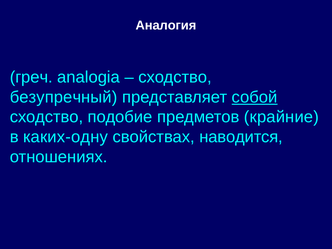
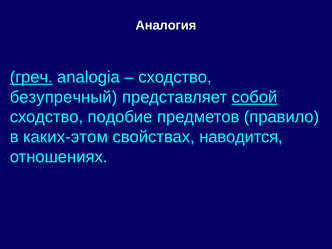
греч underline: none -> present (31, 77)
крайние: крайние -> правило (282, 117)
каких-одну: каких-одну -> каких-этом (66, 137)
